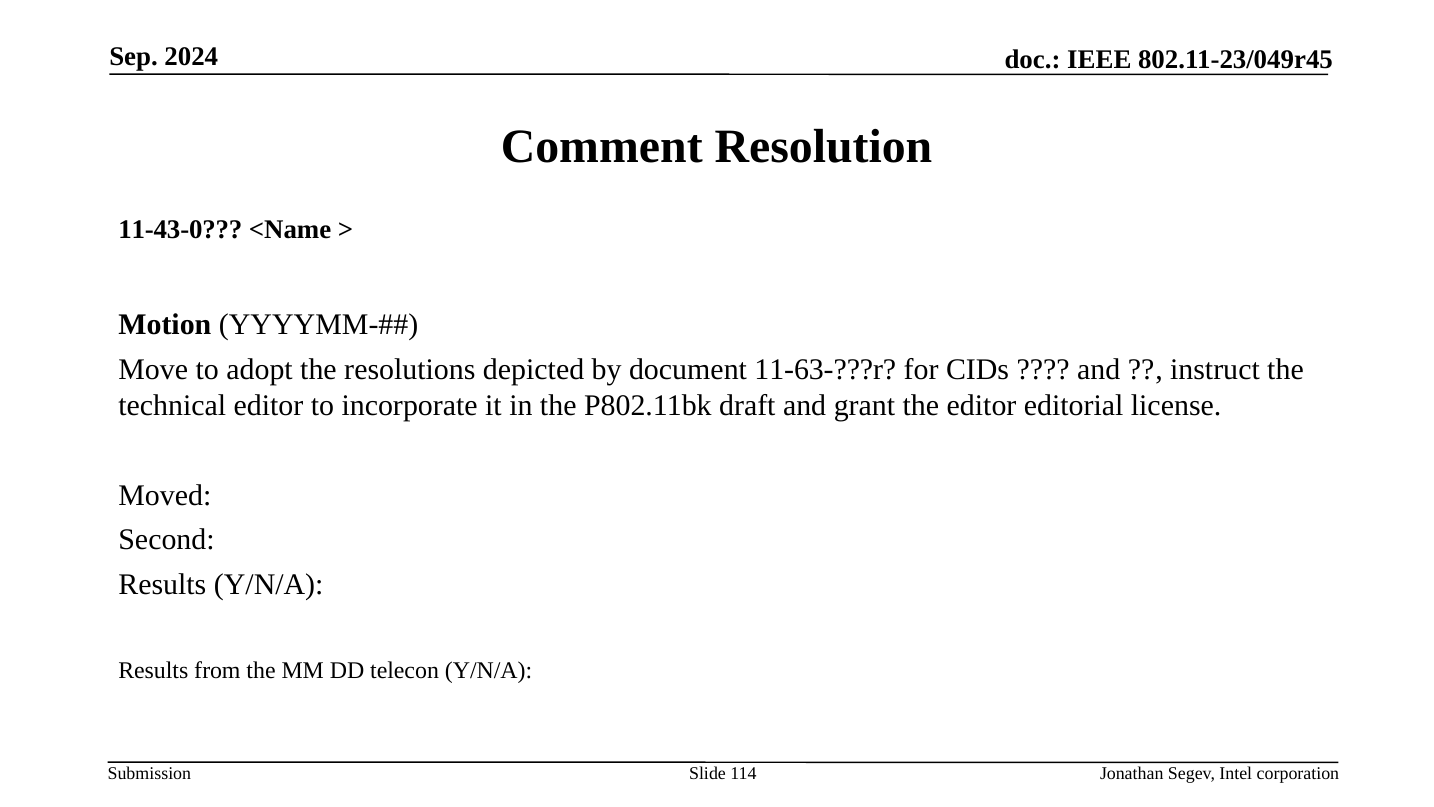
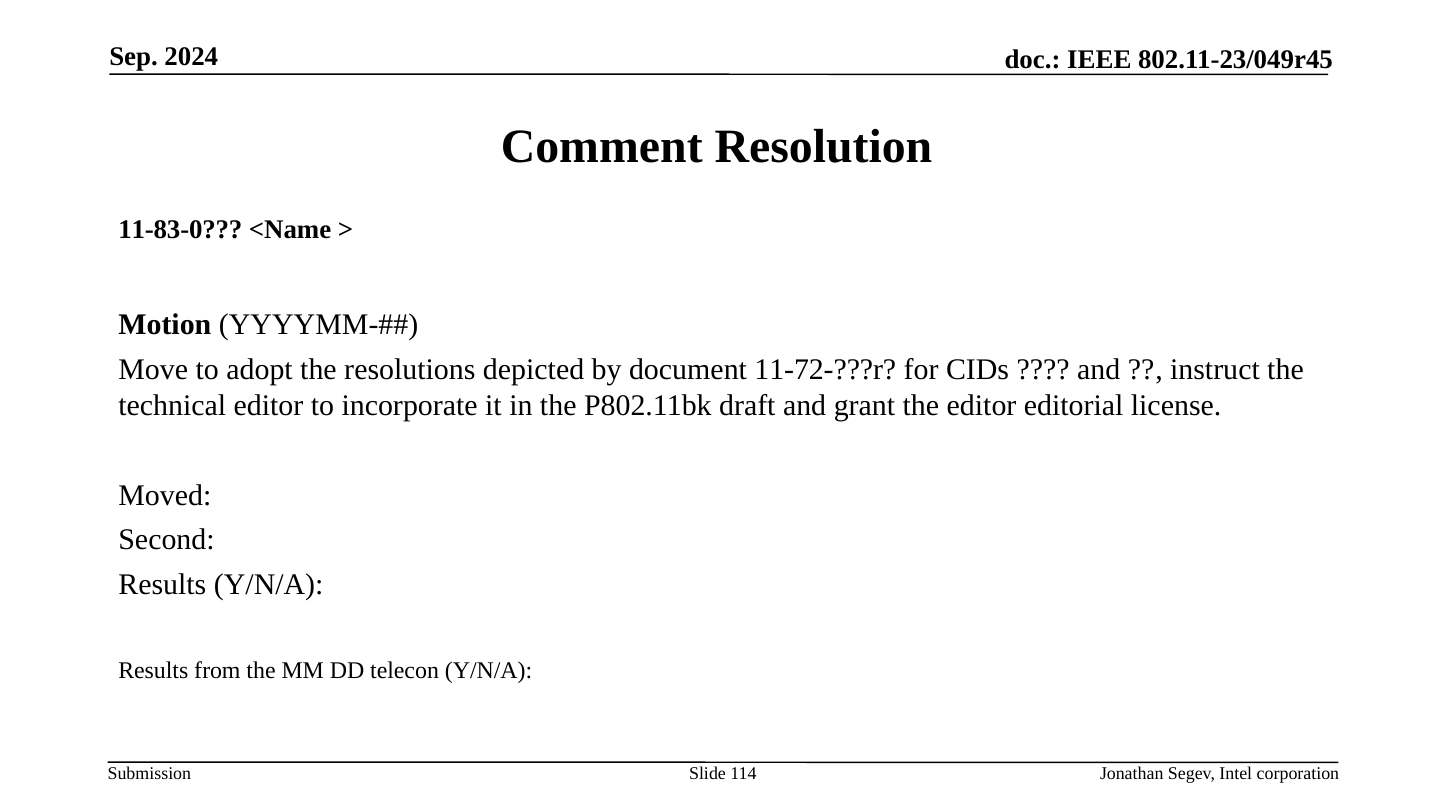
11-43-0: 11-43-0 -> 11-83-0 (180, 229)
11-63-???r: 11-63-???r -> 11-72-???r (825, 369)
